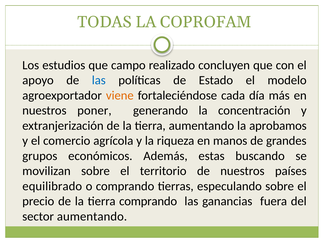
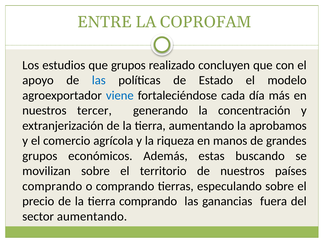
TODAS: TODAS -> ENTRE (105, 22)
que campo: campo -> grupos (128, 65)
viene colour: orange -> blue (120, 95)
poner: poner -> tercer (94, 111)
equilibrado: equilibrado -> comprando (52, 186)
